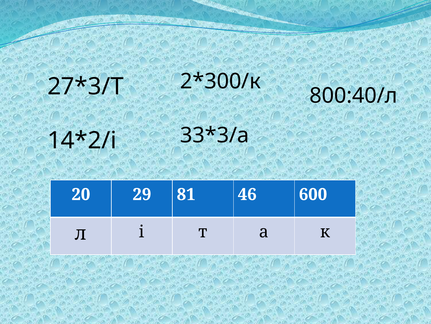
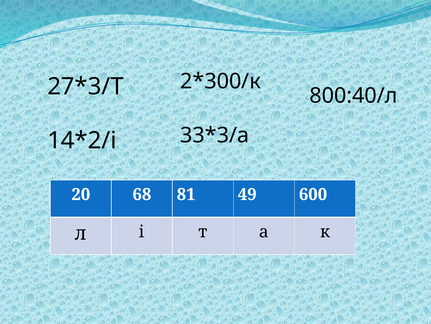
29: 29 -> 68 (142, 194)
46: 46 -> 49 (247, 194)
